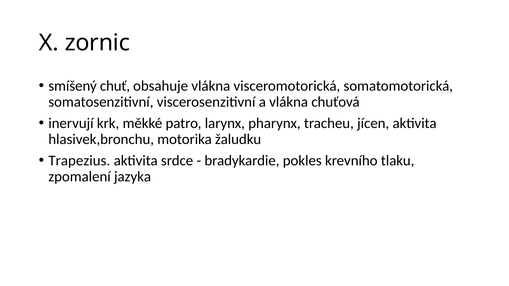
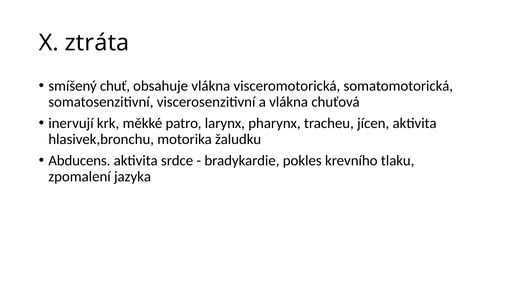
zornic: zornic -> ztráta (97, 43)
Trapezius: Trapezius -> Abducens (79, 161)
